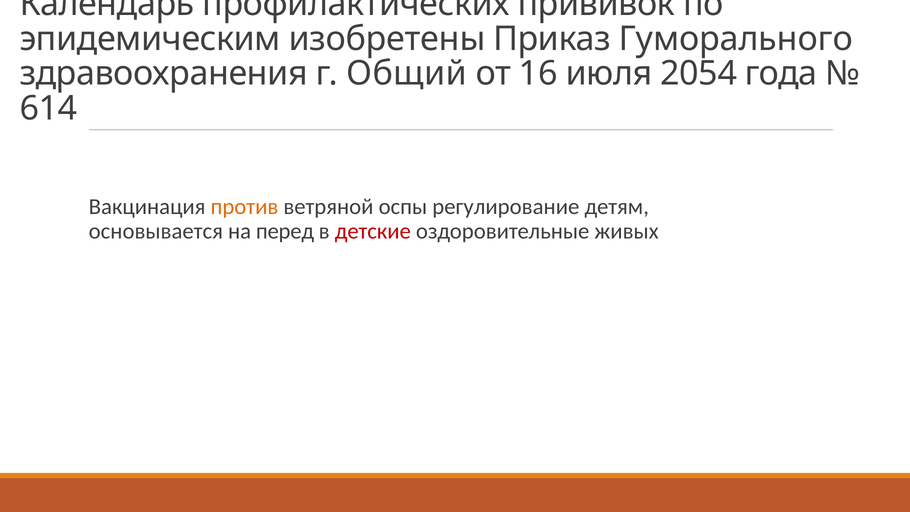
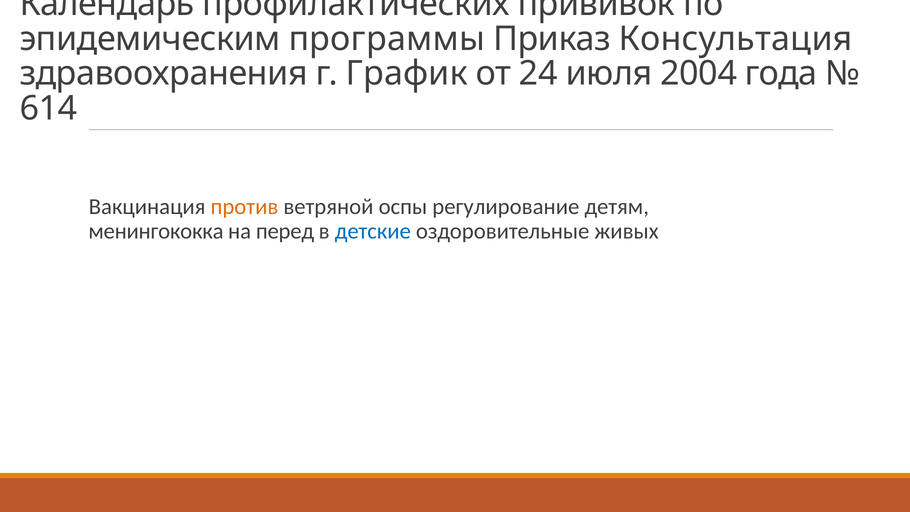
изобретены: изобретены -> программы (387, 39)
Гуморального: Гуморального -> Консультация (736, 39)
Общий: Общий -> График (407, 74)
16: 16 -> 24 (538, 74)
2054: 2054 -> 2004 (699, 74)
основывается: основывается -> менингококка (156, 231)
детские colour: red -> blue (373, 231)
